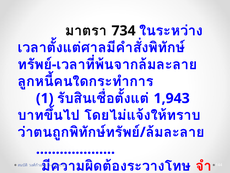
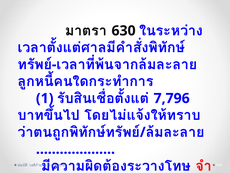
734: 734 -> 630 (124, 31)
1,943: 1,943 -> 7,796 (172, 98)
